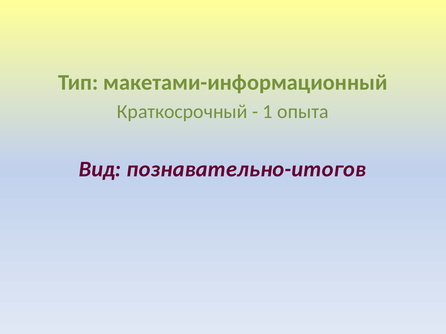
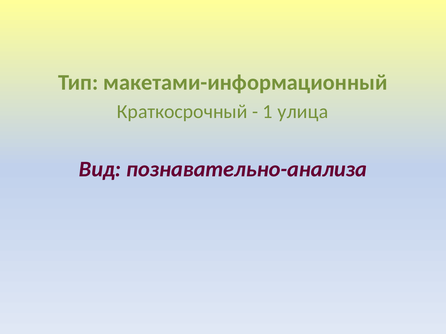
опыта: опыта -> улица (303, 112)
познавательно-итогов: познавательно-итогов -> познавательно-анализа (247, 169)
